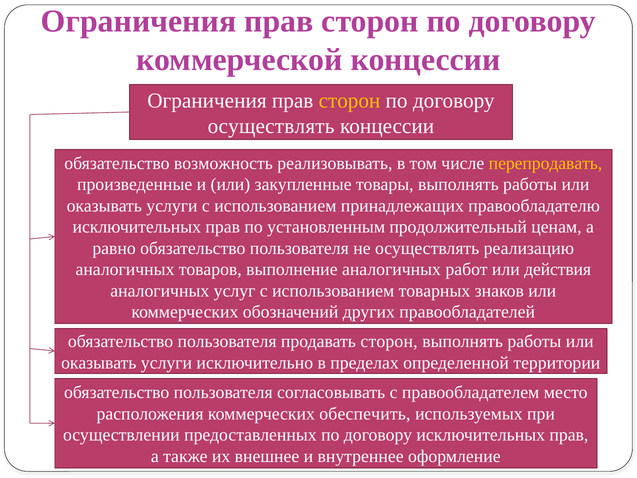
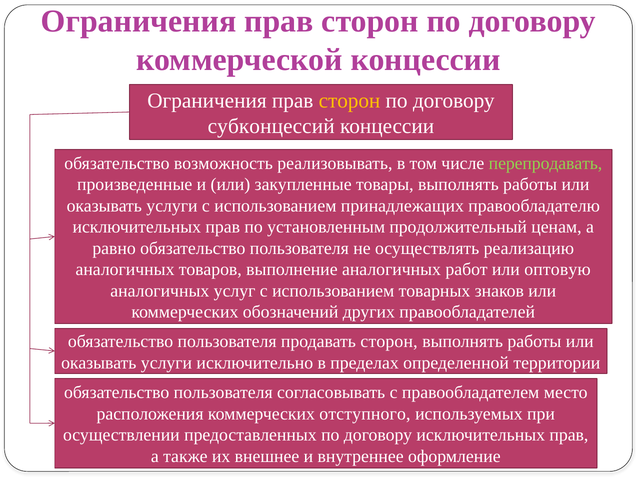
осуществлять: осуществлять -> субконцессий (271, 126)
перепродавать colour: yellow -> light green (545, 163)
действия: действия -> оптовую (557, 269)
обеспечить: обеспечить -> отступного (365, 414)
